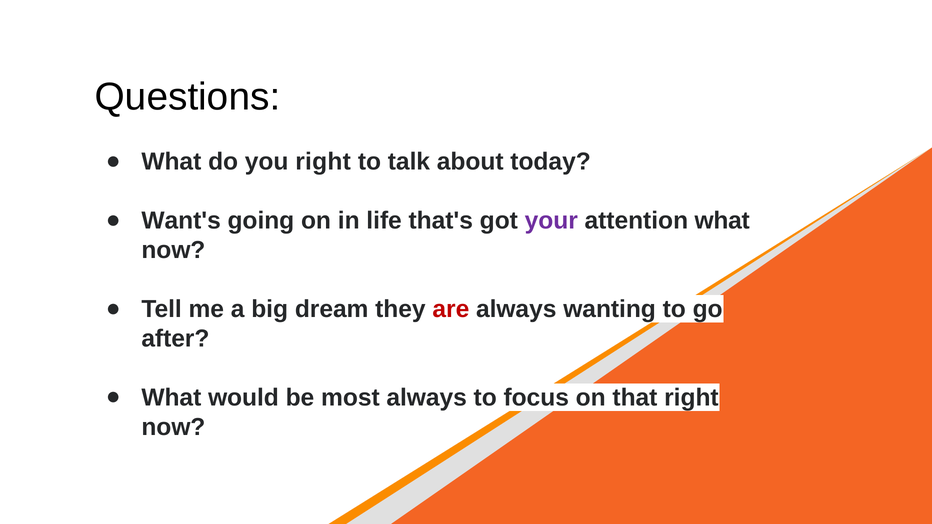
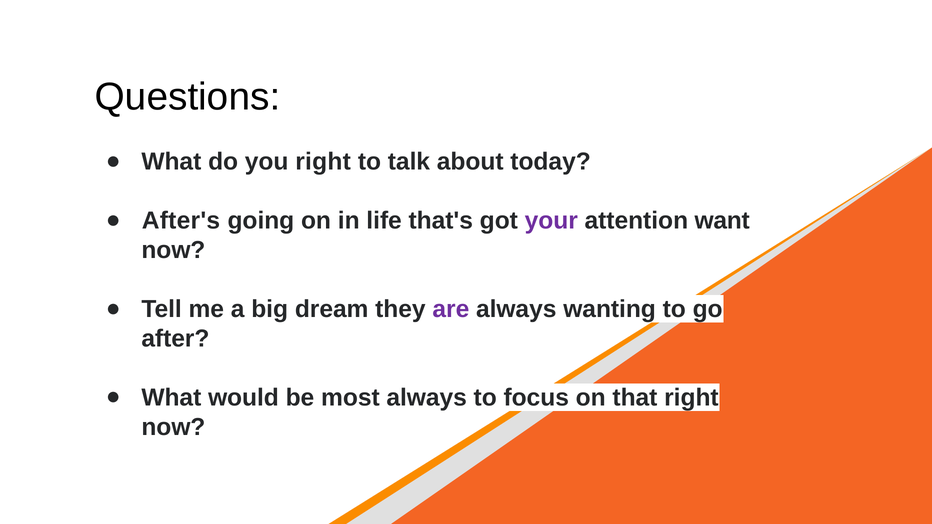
Want's: Want's -> After's (181, 221)
attention what: what -> want (722, 221)
are colour: red -> purple (451, 309)
